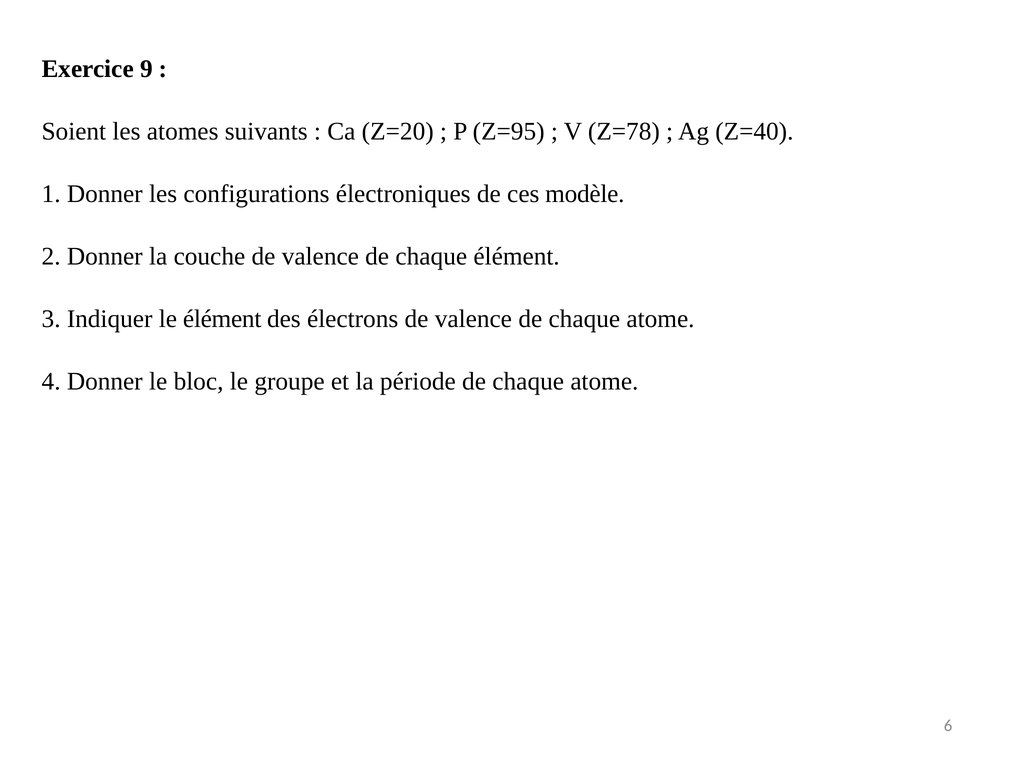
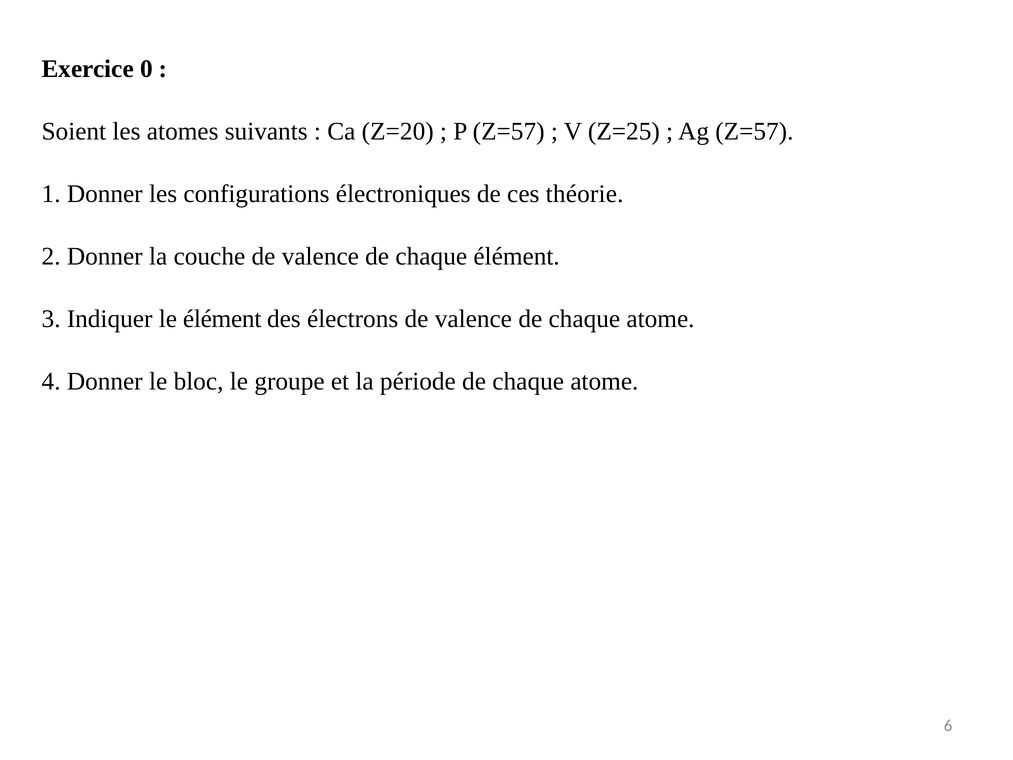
9: 9 -> 0 (146, 69)
P Z=95: Z=95 -> Z=57 (509, 131)
Z=78: Z=78 -> Z=25 (624, 131)
Ag Z=40: Z=40 -> Z=57 (754, 131)
modèle: modèle -> théorie (585, 194)
